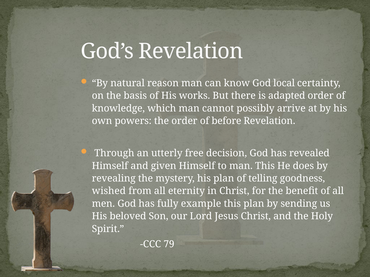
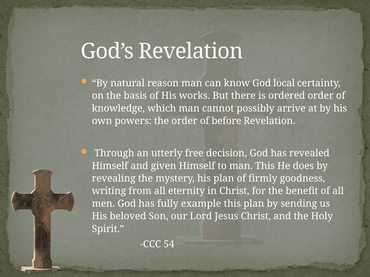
adapted: adapted -> ordered (287, 96)
telling: telling -> firmly (263, 179)
wished: wished -> writing (109, 191)
79: 79 -> 54 (169, 245)
